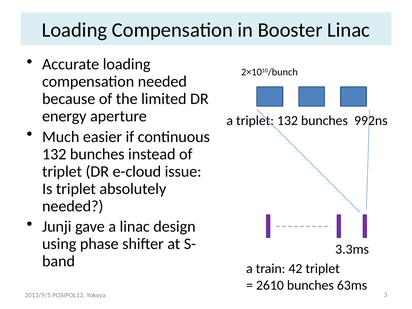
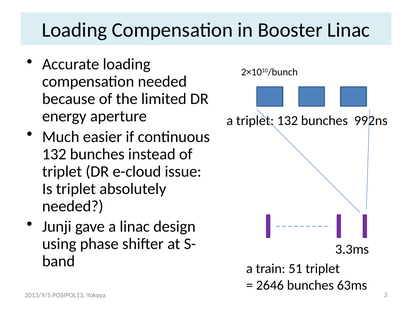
42: 42 -> 51 (295, 269)
2610: 2610 -> 2646 (270, 285)
